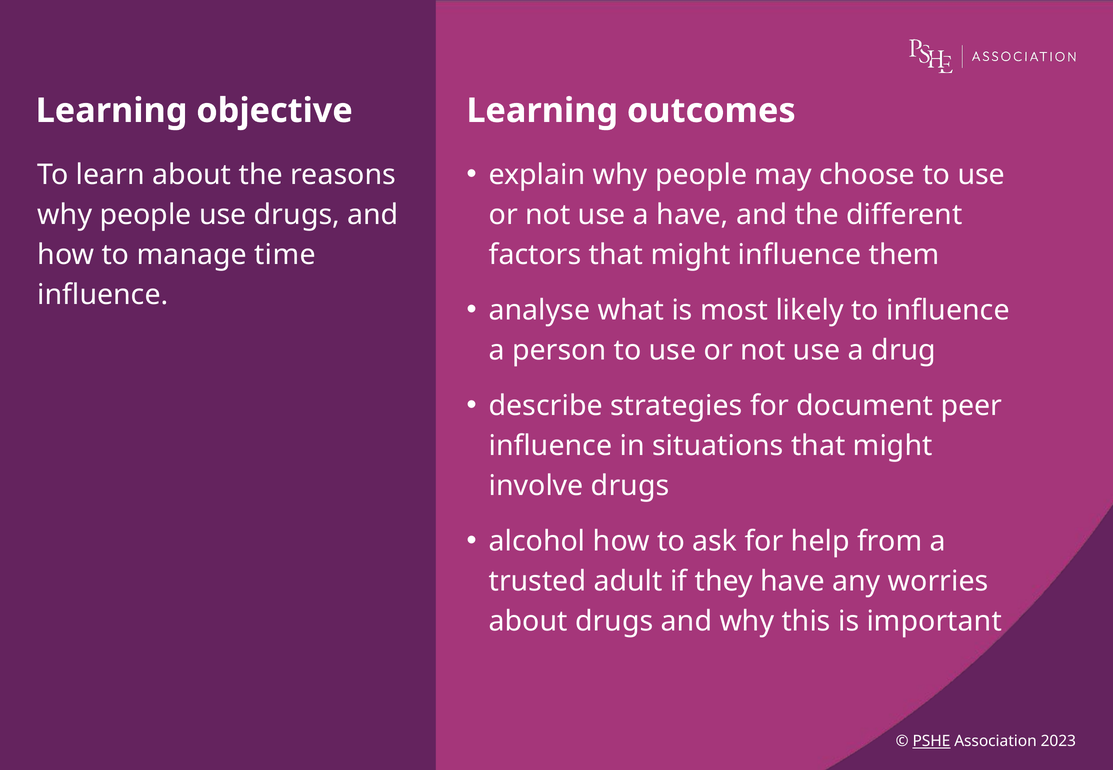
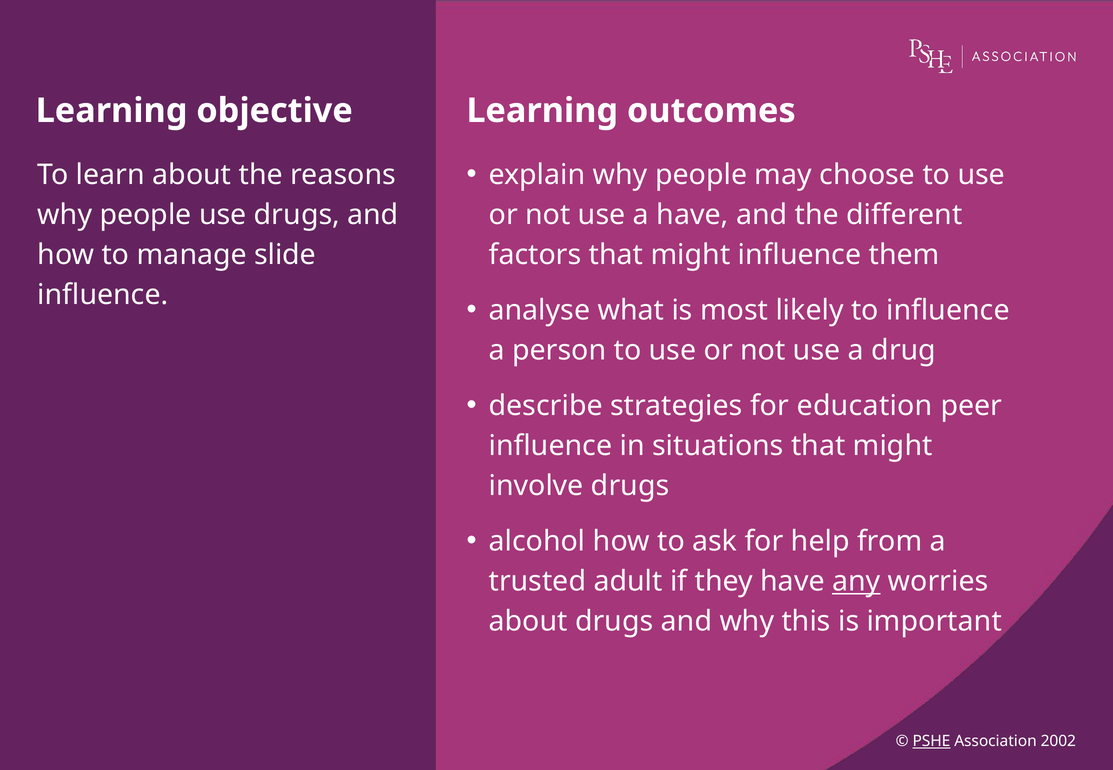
time: time -> slide (285, 255)
document: document -> education (865, 406)
any underline: none -> present (856, 582)
2023: 2023 -> 2002 (1058, 742)
